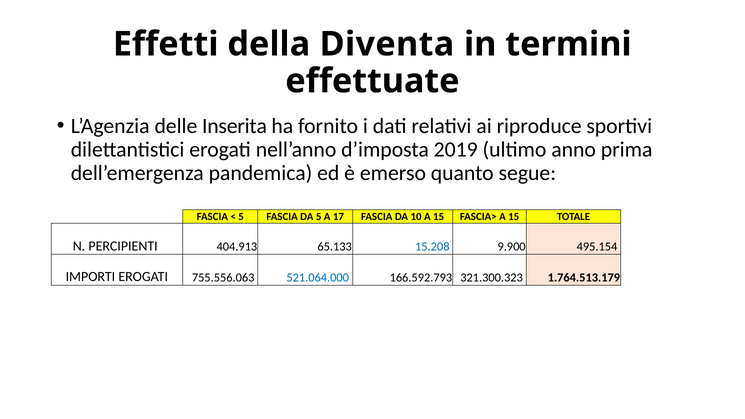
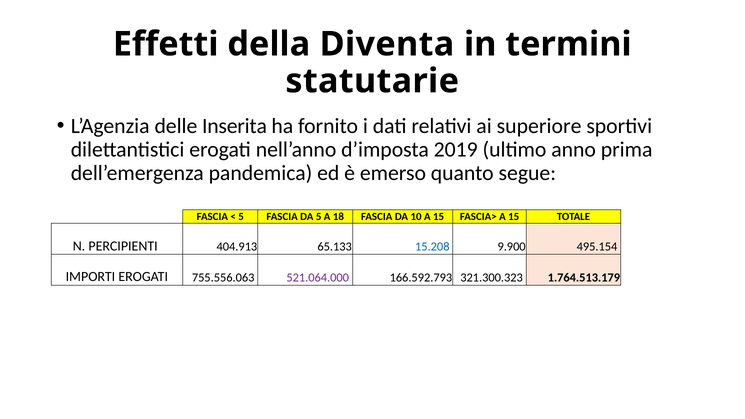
effettuate: effettuate -> statutarie (372, 81)
riproduce: riproduce -> superiore (539, 126)
17: 17 -> 18 (338, 217)
521.064.000 colour: blue -> purple (318, 278)
